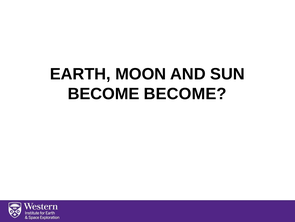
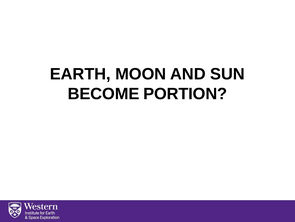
BECOME BECOME: BECOME -> PORTION (185, 94)
